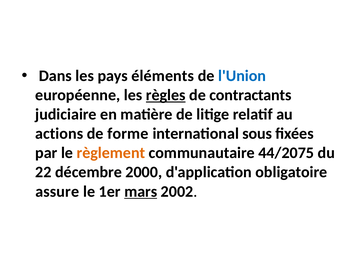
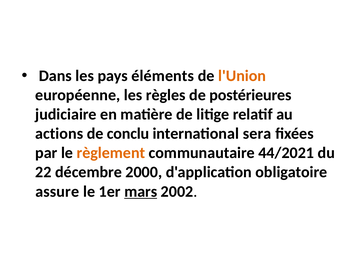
l'Union colour: blue -> orange (242, 76)
règles underline: present -> none (166, 95)
contractants: contractants -> postérieures (250, 95)
forme: forme -> conclu (128, 134)
sous: sous -> sera (257, 134)
44/2075: 44/2075 -> 44/2021 (286, 153)
